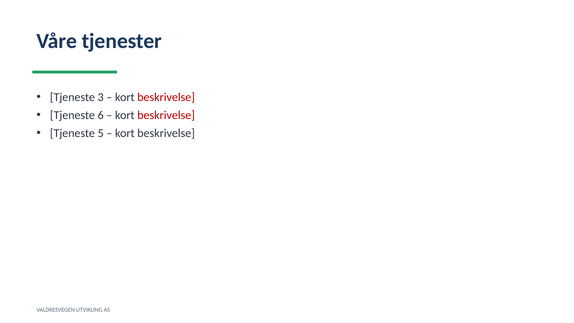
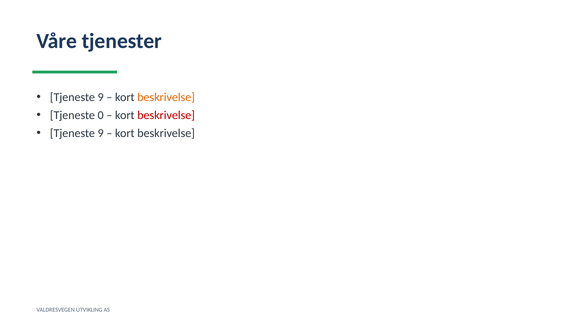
3: 3 -> 9 (101, 97)
beskrivelse colour: red -> orange (166, 97)
6: 6 -> 0 (101, 115)
5: 5 -> 9 (101, 133)
